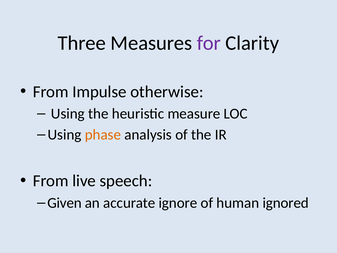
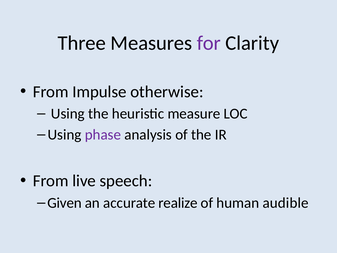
phase colour: orange -> purple (103, 135)
ignore: ignore -> realize (178, 203)
ignored: ignored -> audible (286, 203)
